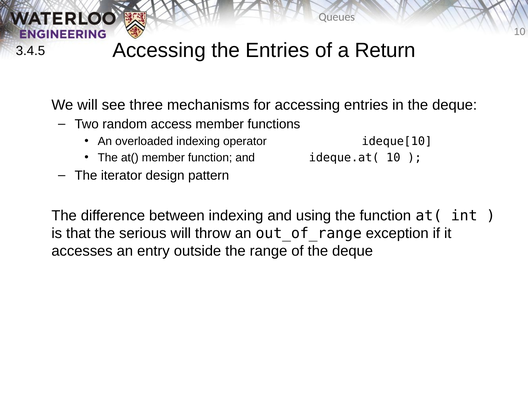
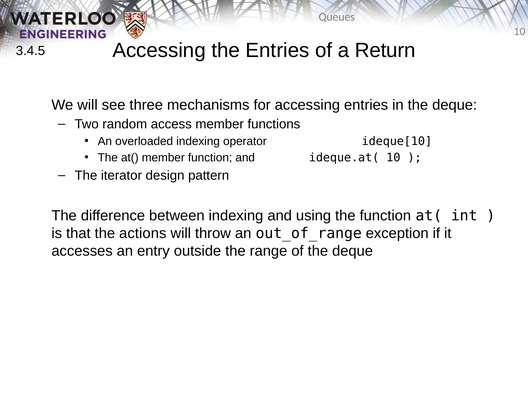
serious: serious -> actions (143, 233)
